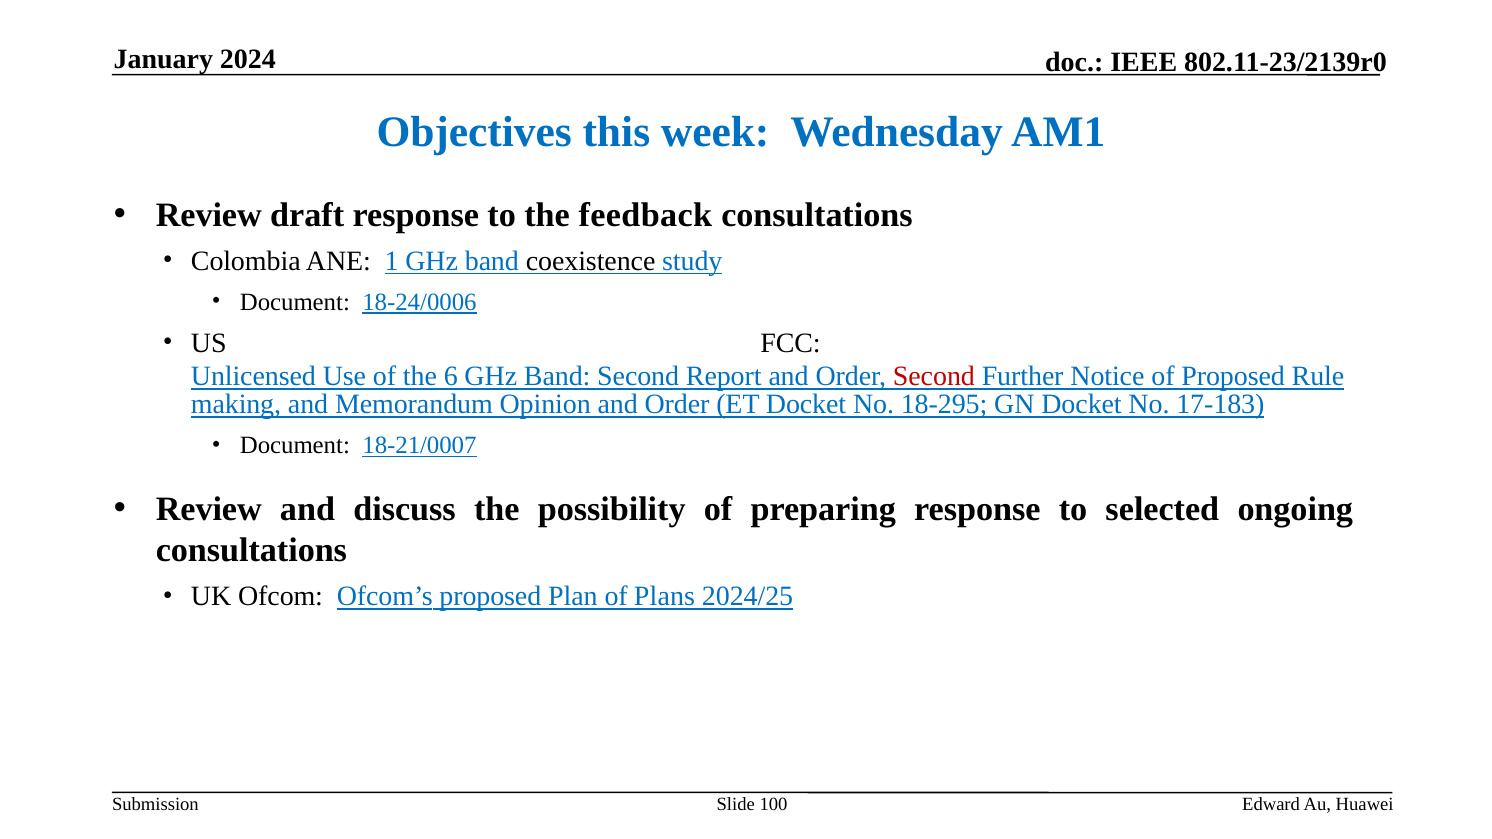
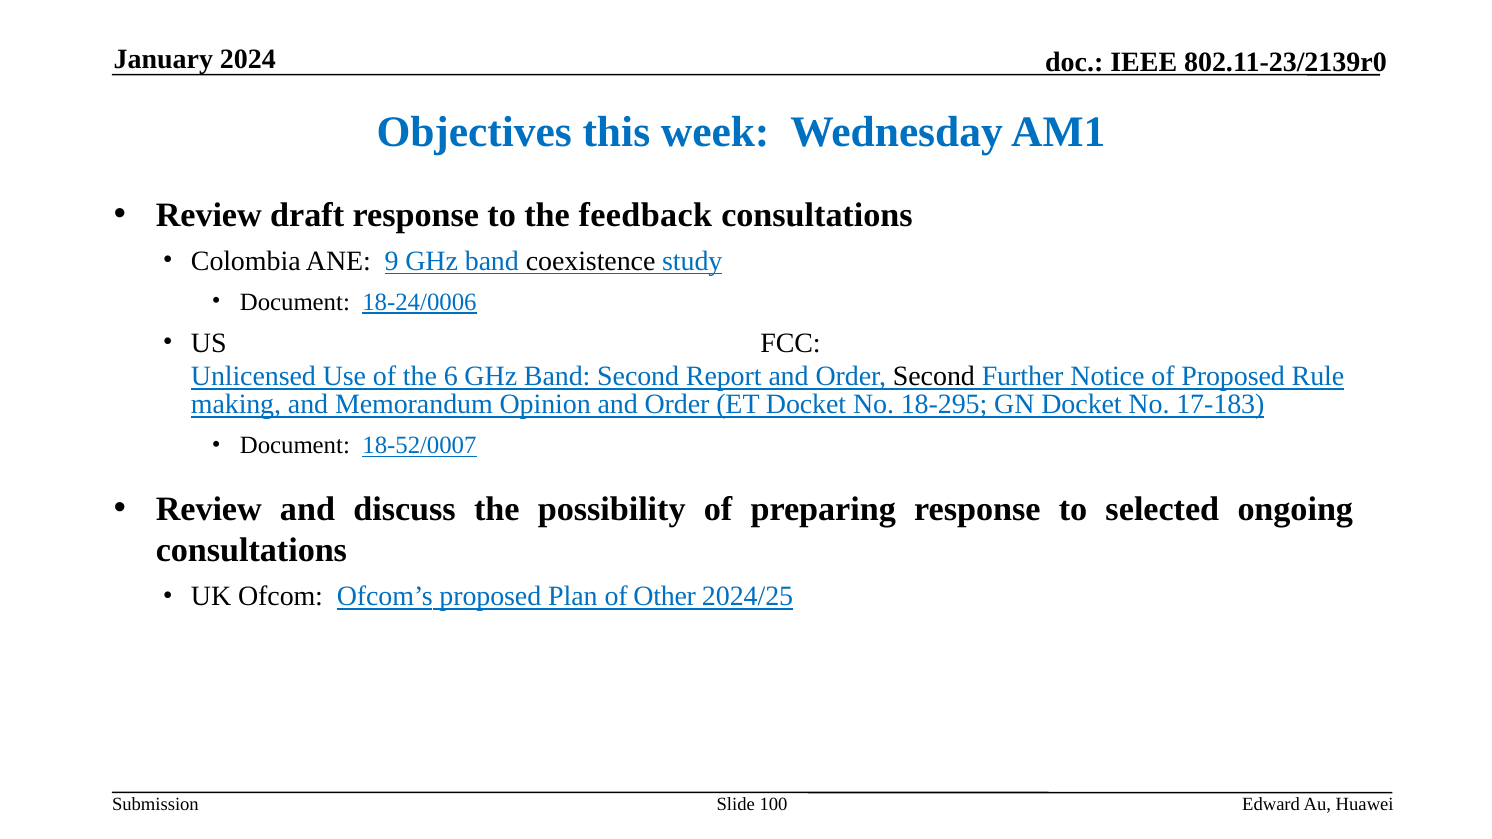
1: 1 -> 9 (392, 261)
Second colour: red -> black (934, 377)
18-21/0007: 18-21/0007 -> 18-52/0007 (419, 446)
Plans: Plans -> Other (665, 597)
